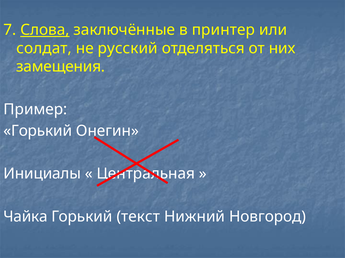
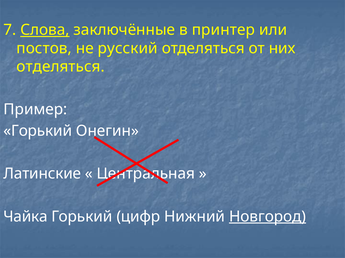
солдат: солдат -> постов (44, 48)
замещения: замещения -> отделяться (61, 67)
Инициалы: Инициалы -> Латинские (42, 174)
текст: текст -> цифр (138, 217)
Новгород underline: none -> present (268, 217)
